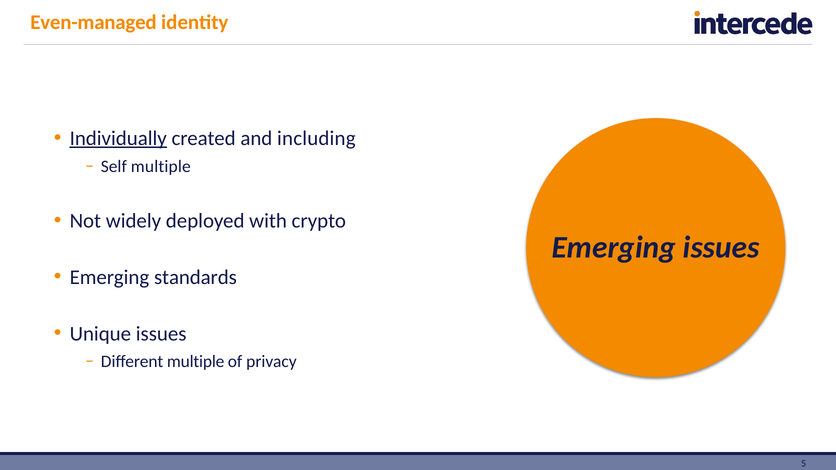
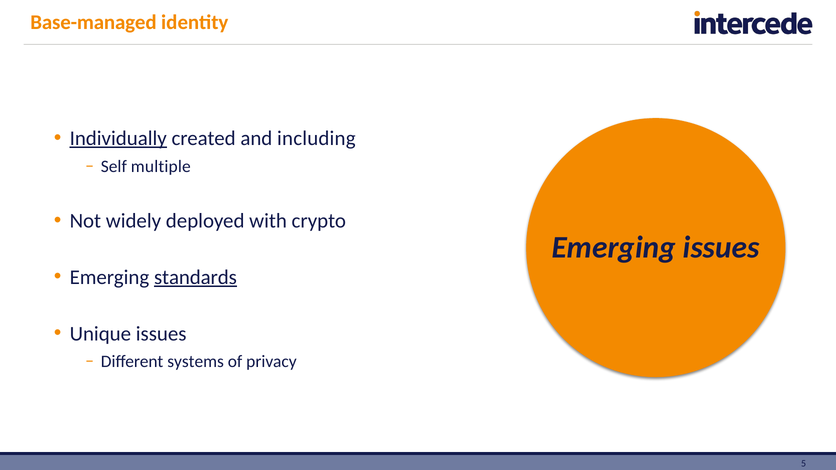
Even-managed: Even-managed -> Base-managed (93, 22)
standards underline: none -> present (195, 277)
Different multiple: multiple -> systems (196, 362)
